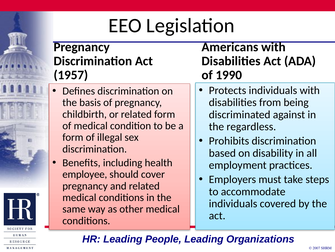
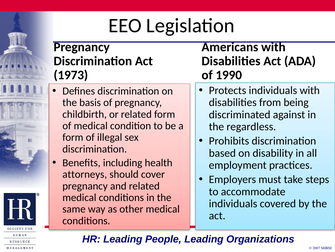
1957: 1957 -> 1973 (71, 75)
employee: employee -> attorneys (85, 174)
